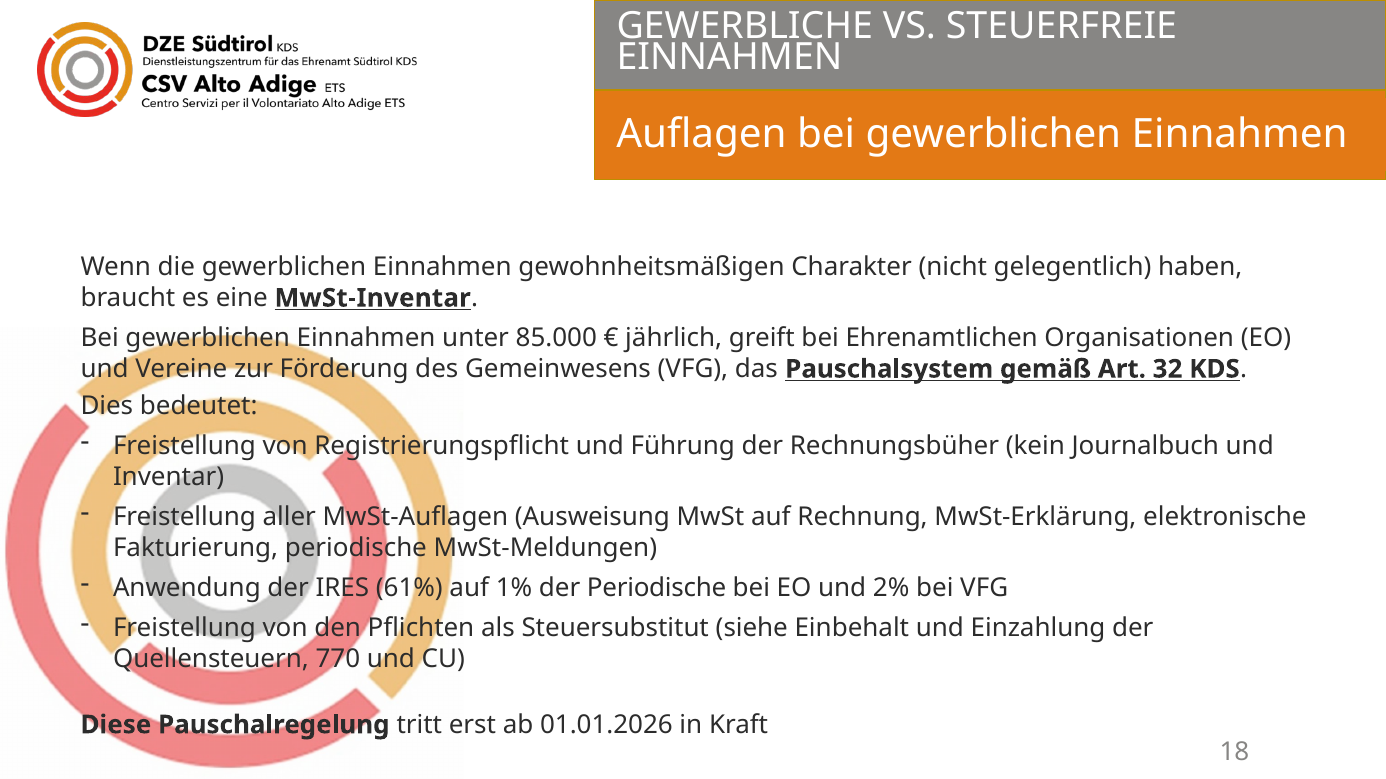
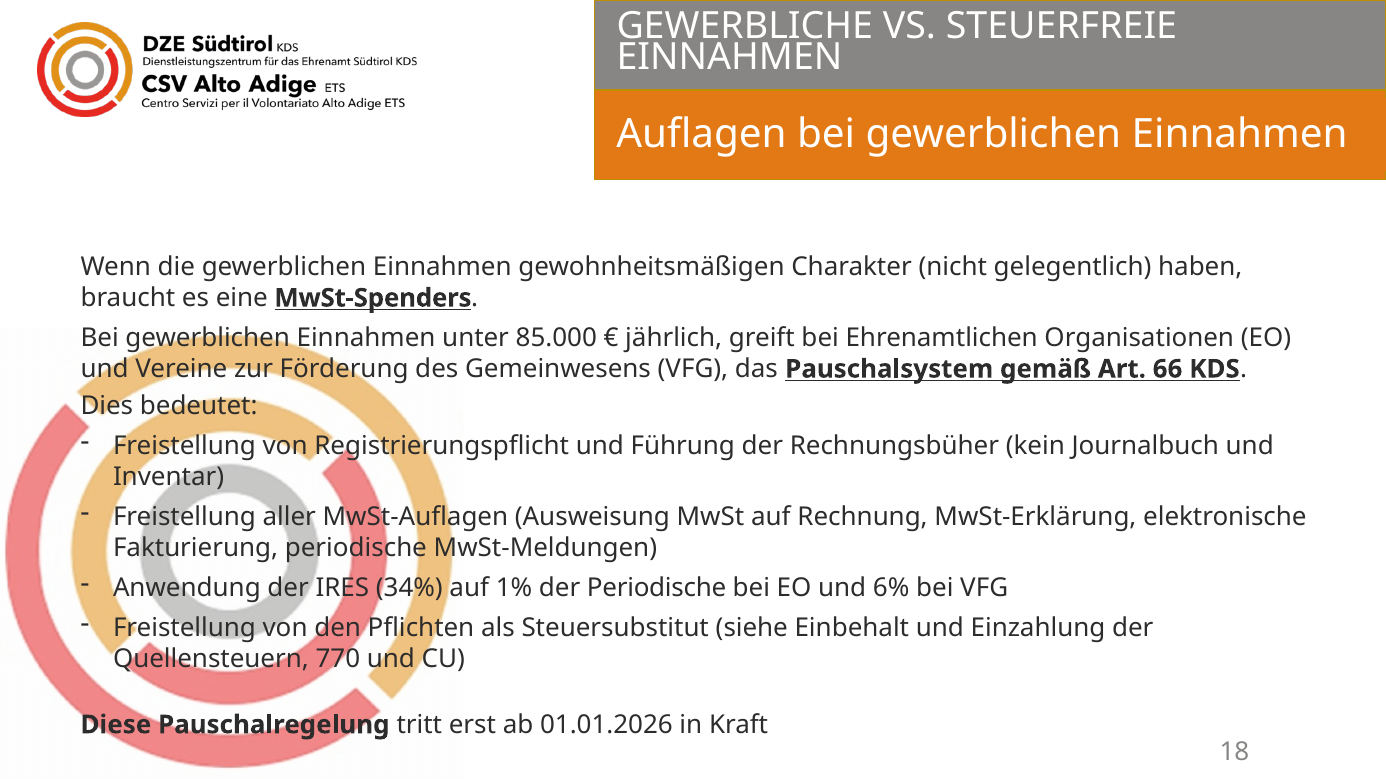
MwSt-Inventar: MwSt-Inventar -> MwSt-Spenders (373, 298)
32: 32 -> 66 (1168, 369)
61%: 61% -> 34% (409, 588)
2%: 2% -> 6% (891, 588)
